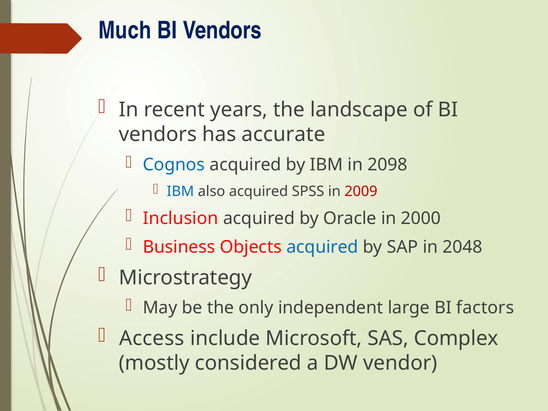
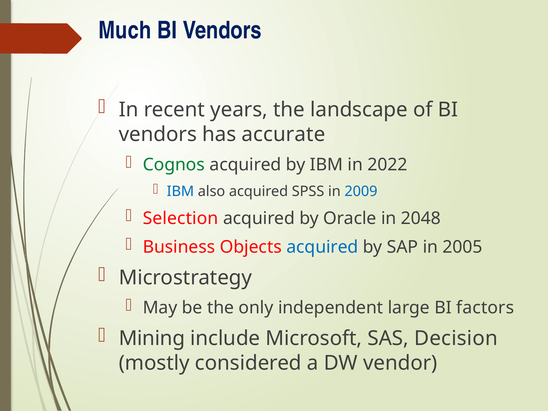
Cognos colour: blue -> green (174, 165)
2098: 2098 -> 2022 (387, 165)
2009 colour: red -> blue (361, 191)
Inclusion: Inclusion -> Selection (181, 218)
2000: 2000 -> 2048 (421, 218)
2048: 2048 -> 2005 (463, 247)
Access: Access -> Mining (152, 338)
Complex: Complex -> Decision (456, 338)
